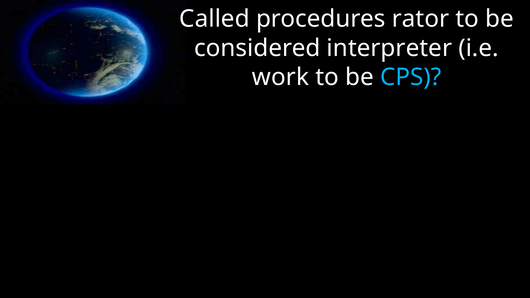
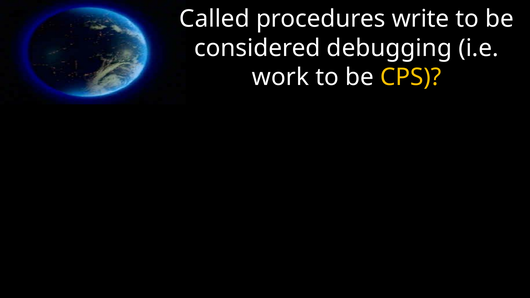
rator: rator -> write (421, 19)
interpreter: interpreter -> debugging (389, 48)
CPS colour: light blue -> yellow (411, 77)
